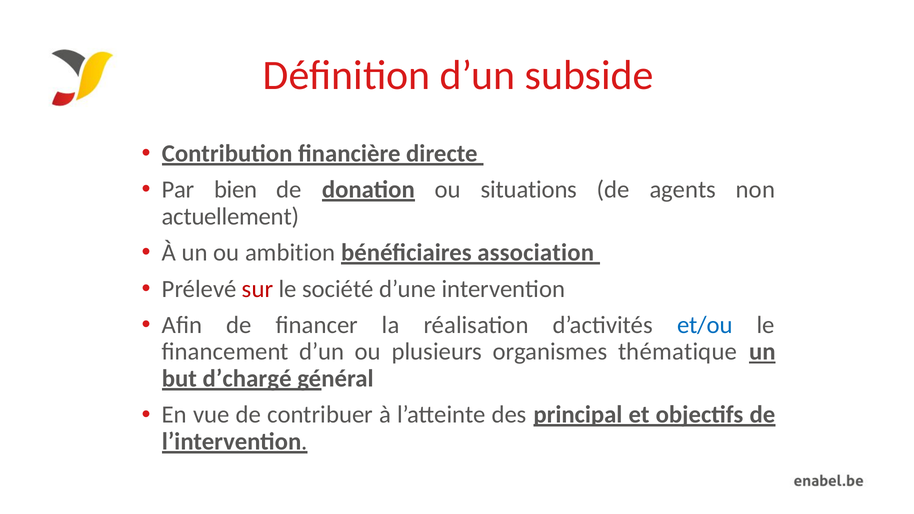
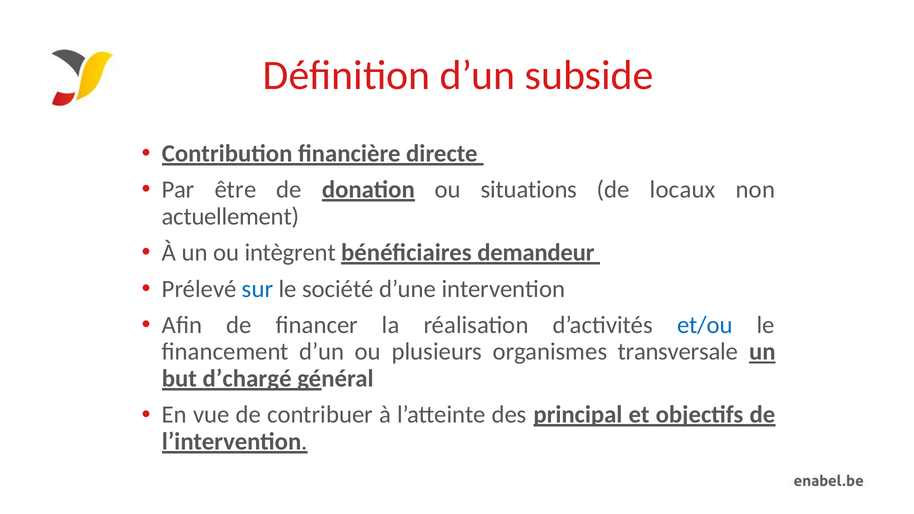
bien: bien -> être (235, 190)
agents: agents -> locaux (683, 190)
ambition: ambition -> intègrent (290, 253)
association: association -> demandeur (536, 253)
sur colour: red -> blue (258, 289)
thématique: thématique -> transversale (678, 352)
